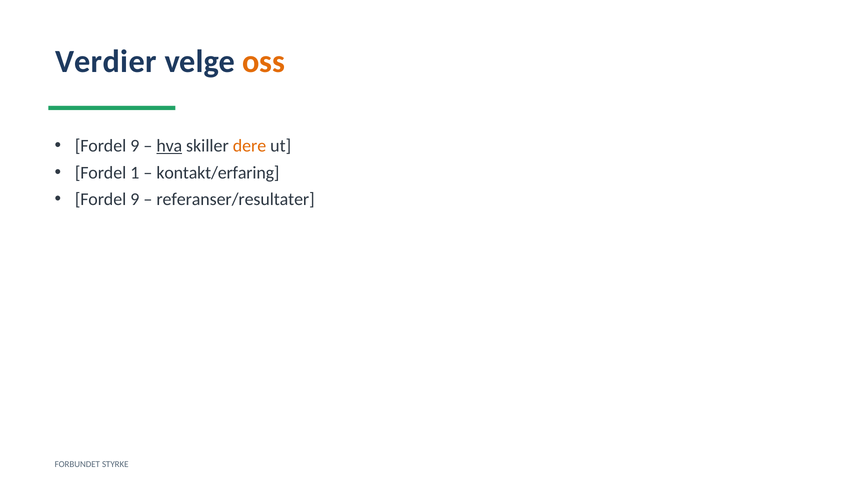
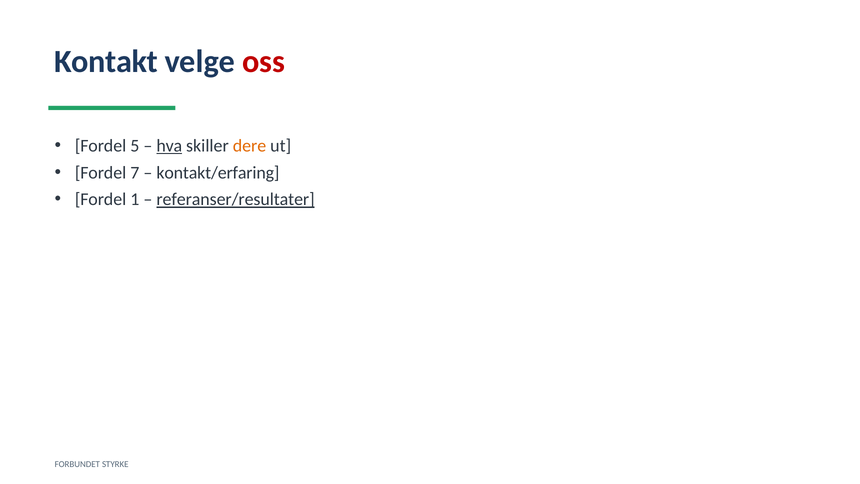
Verdier: Verdier -> Kontakt (106, 61)
oss colour: orange -> red (264, 61)
9: 9 -> 5 (135, 146)
1: 1 -> 7 (135, 173)
9: 9 -> 1 (135, 199)
referanser/resultater underline: none -> present (236, 199)
